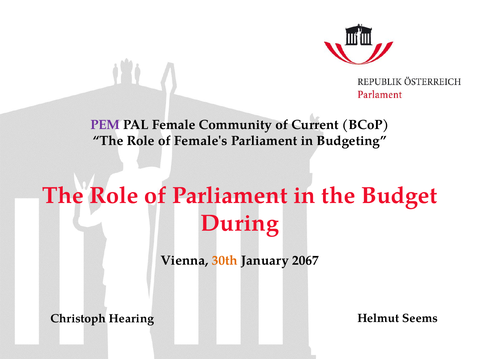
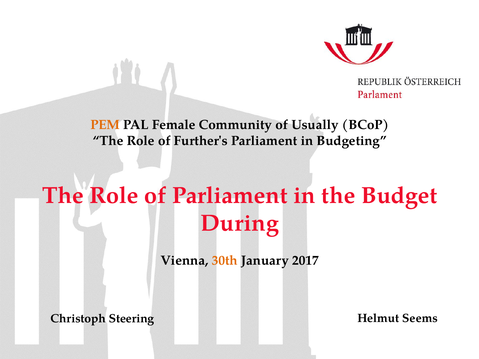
PEM colour: purple -> orange (105, 125)
Current: Current -> Usually (315, 125)
Female's: Female's -> Further's (201, 141)
2067: 2067 -> 2017 (306, 261)
Hearing: Hearing -> Steering (132, 319)
